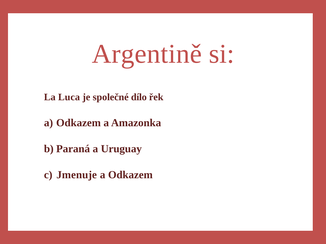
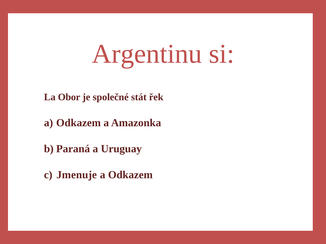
Argentině: Argentině -> Argentinu (147, 54)
Luca: Luca -> Obor (69, 97)
dílo: dílo -> stát (139, 97)
